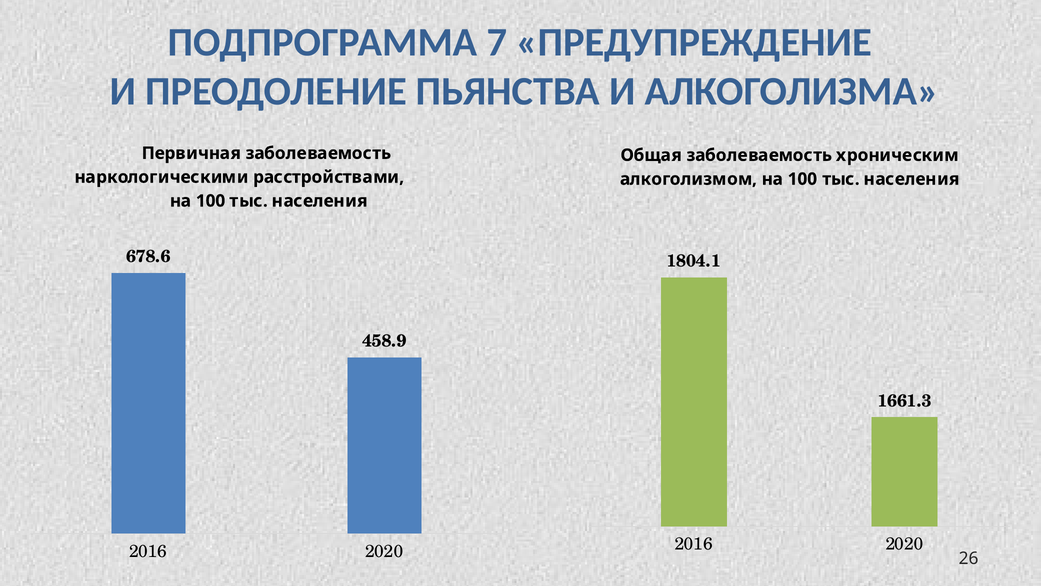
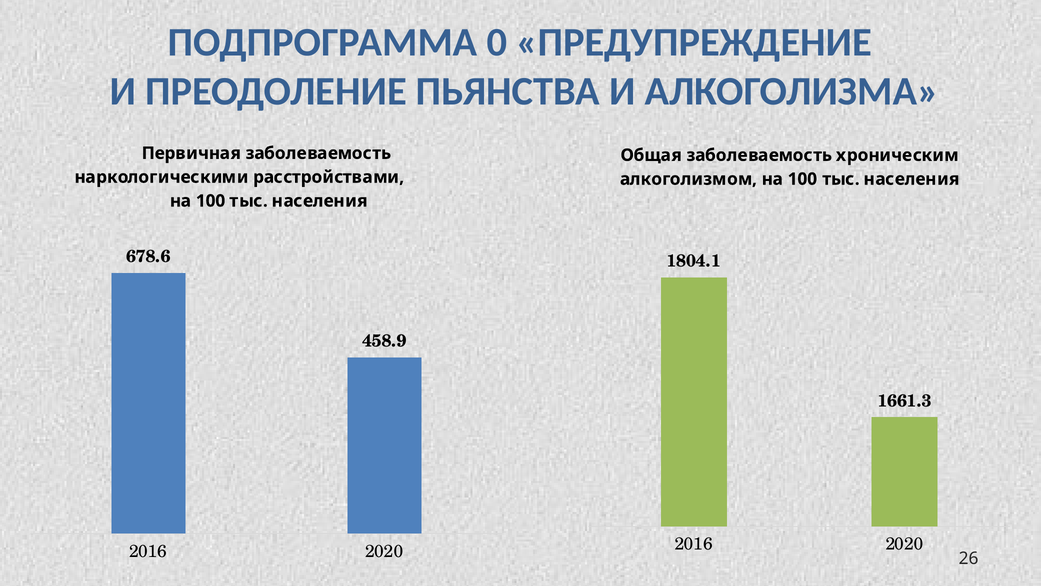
7: 7 -> 0 (497, 43)
